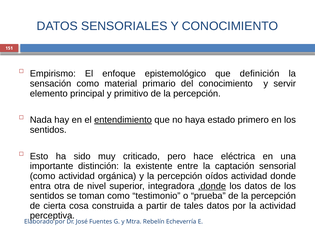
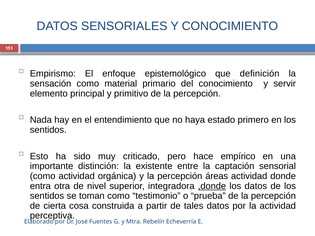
entendimiento underline: present -> none (123, 120)
eléctrica: eléctrica -> empírico (238, 156)
oídos: oídos -> áreas (217, 176)
